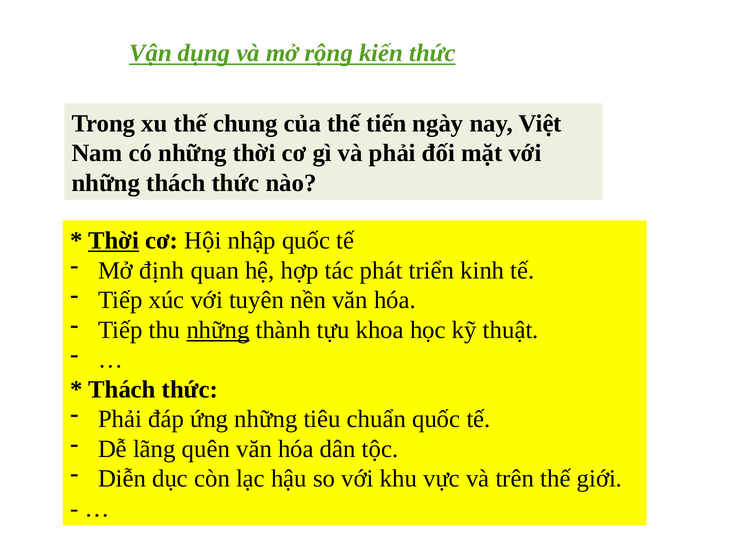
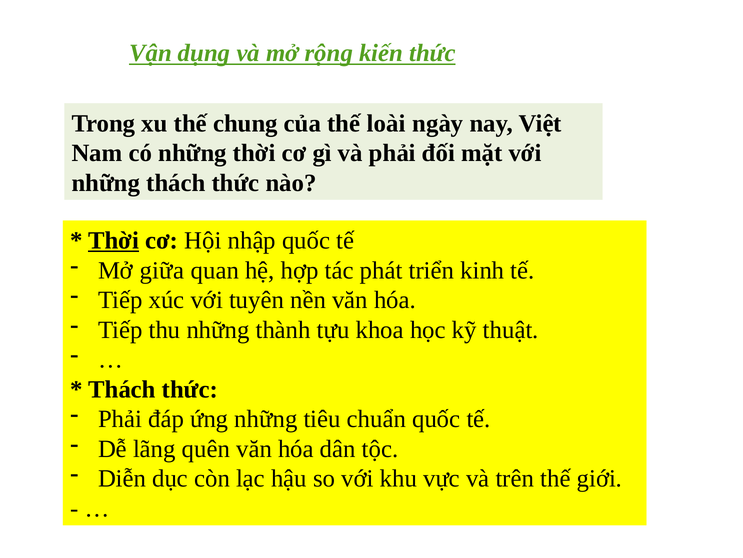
tiến: tiến -> loài (386, 123)
định: định -> giữa (162, 270)
những underline: present -> none (218, 330)
